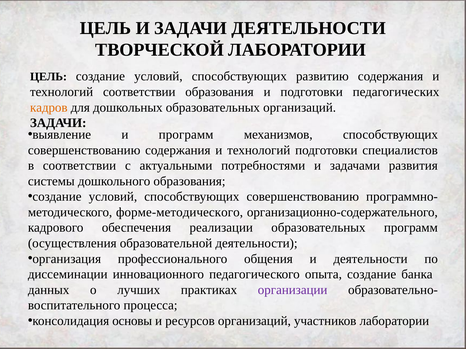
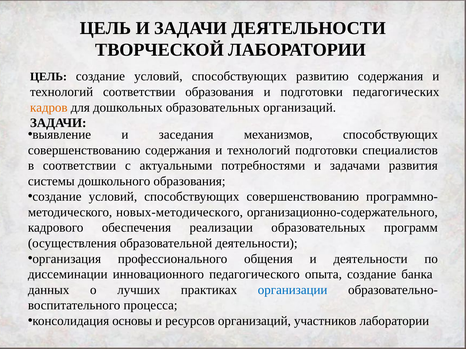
и программ: программ -> заседания (186, 135)
форме-методического: форме-методического -> новых-методического (180, 212)
организации colour: purple -> blue (293, 290)
